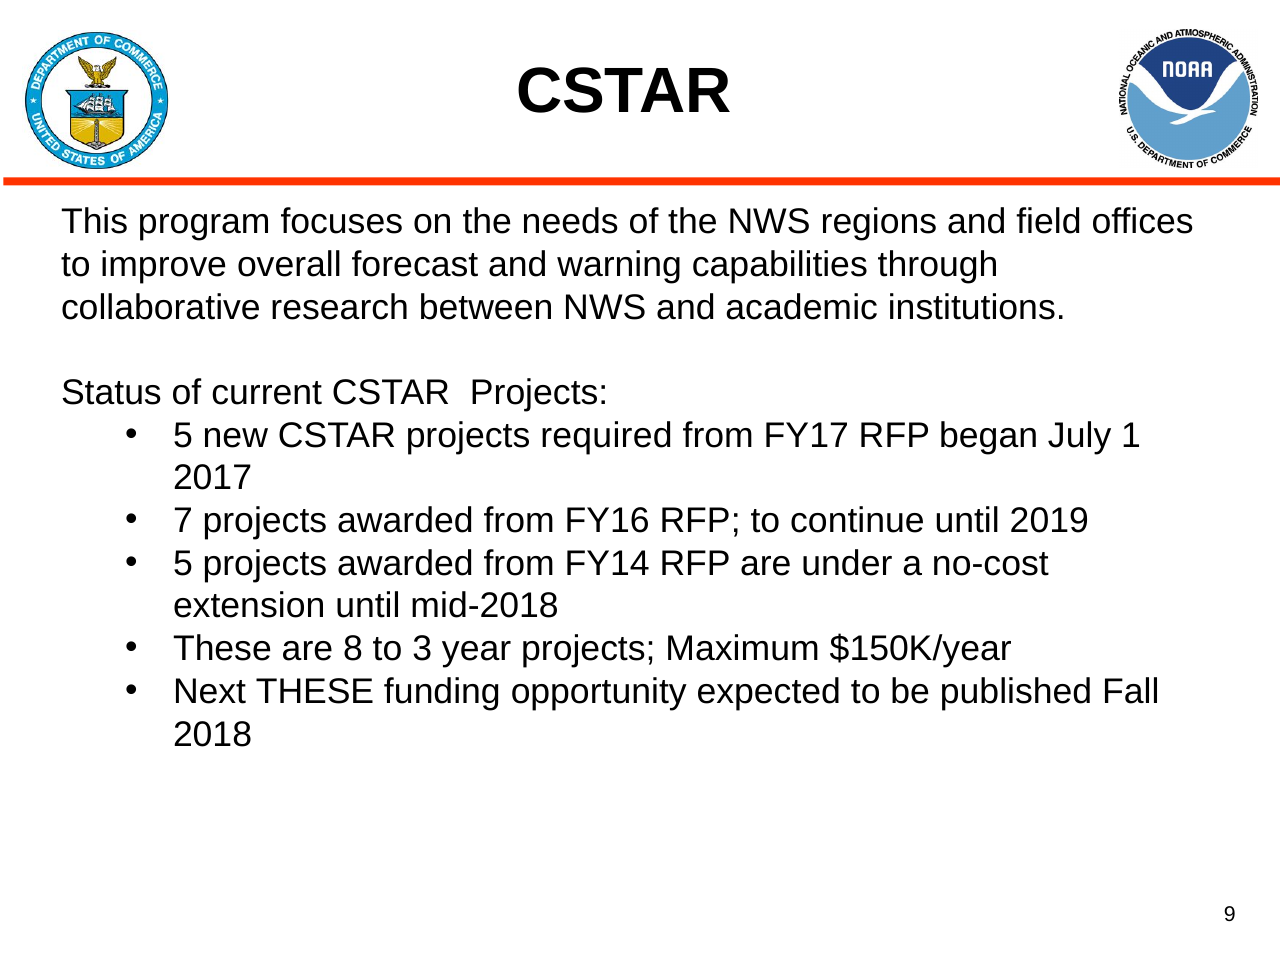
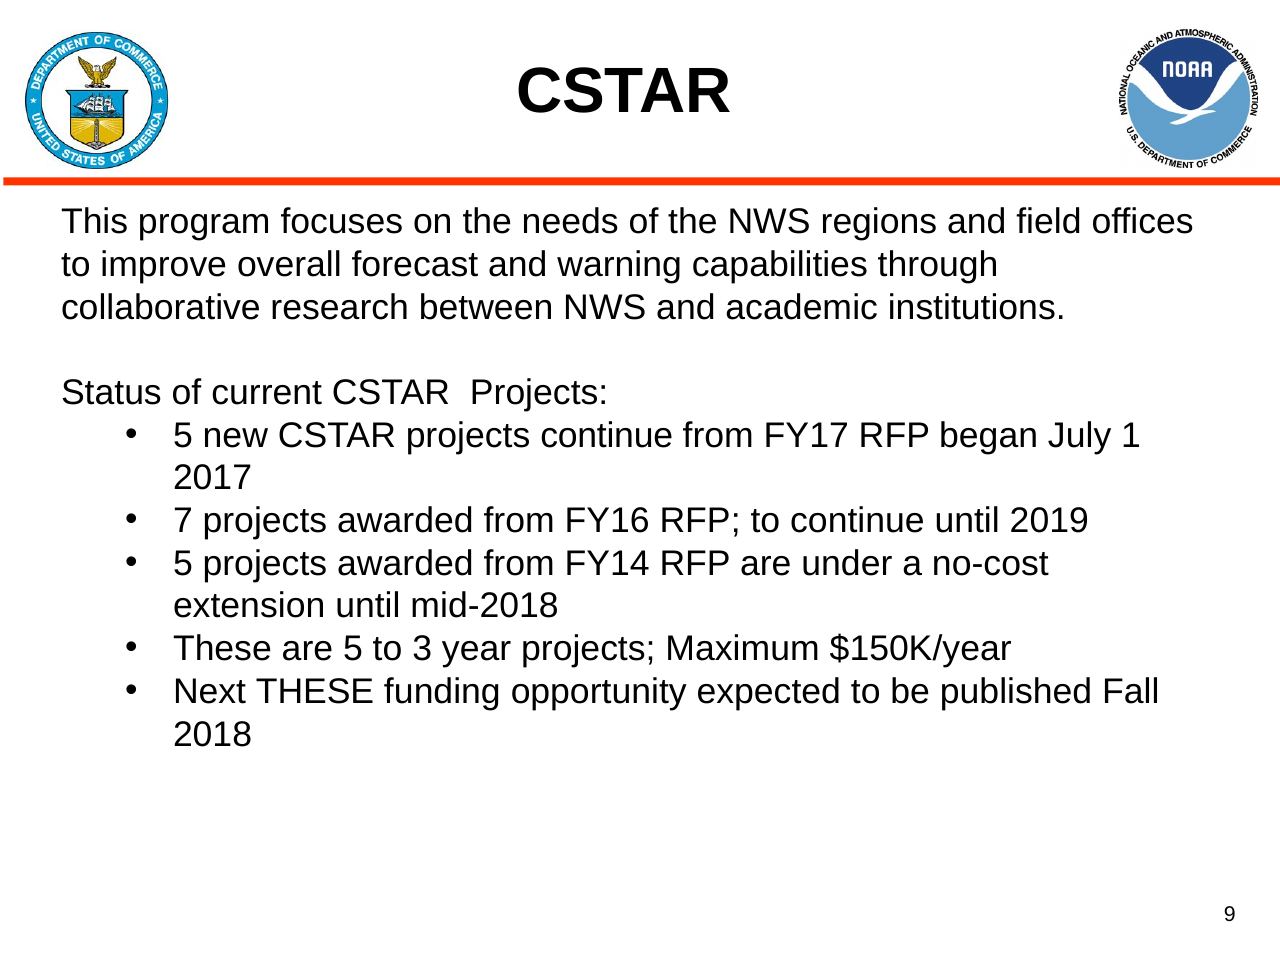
projects required: required -> continue (607, 436)
are 8: 8 -> 5 (353, 649)
